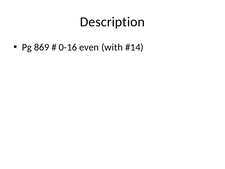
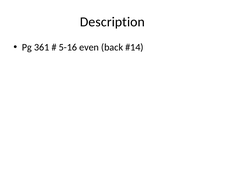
869: 869 -> 361 (42, 47)
0-16: 0-16 -> 5-16 (68, 47)
with: with -> back (112, 47)
